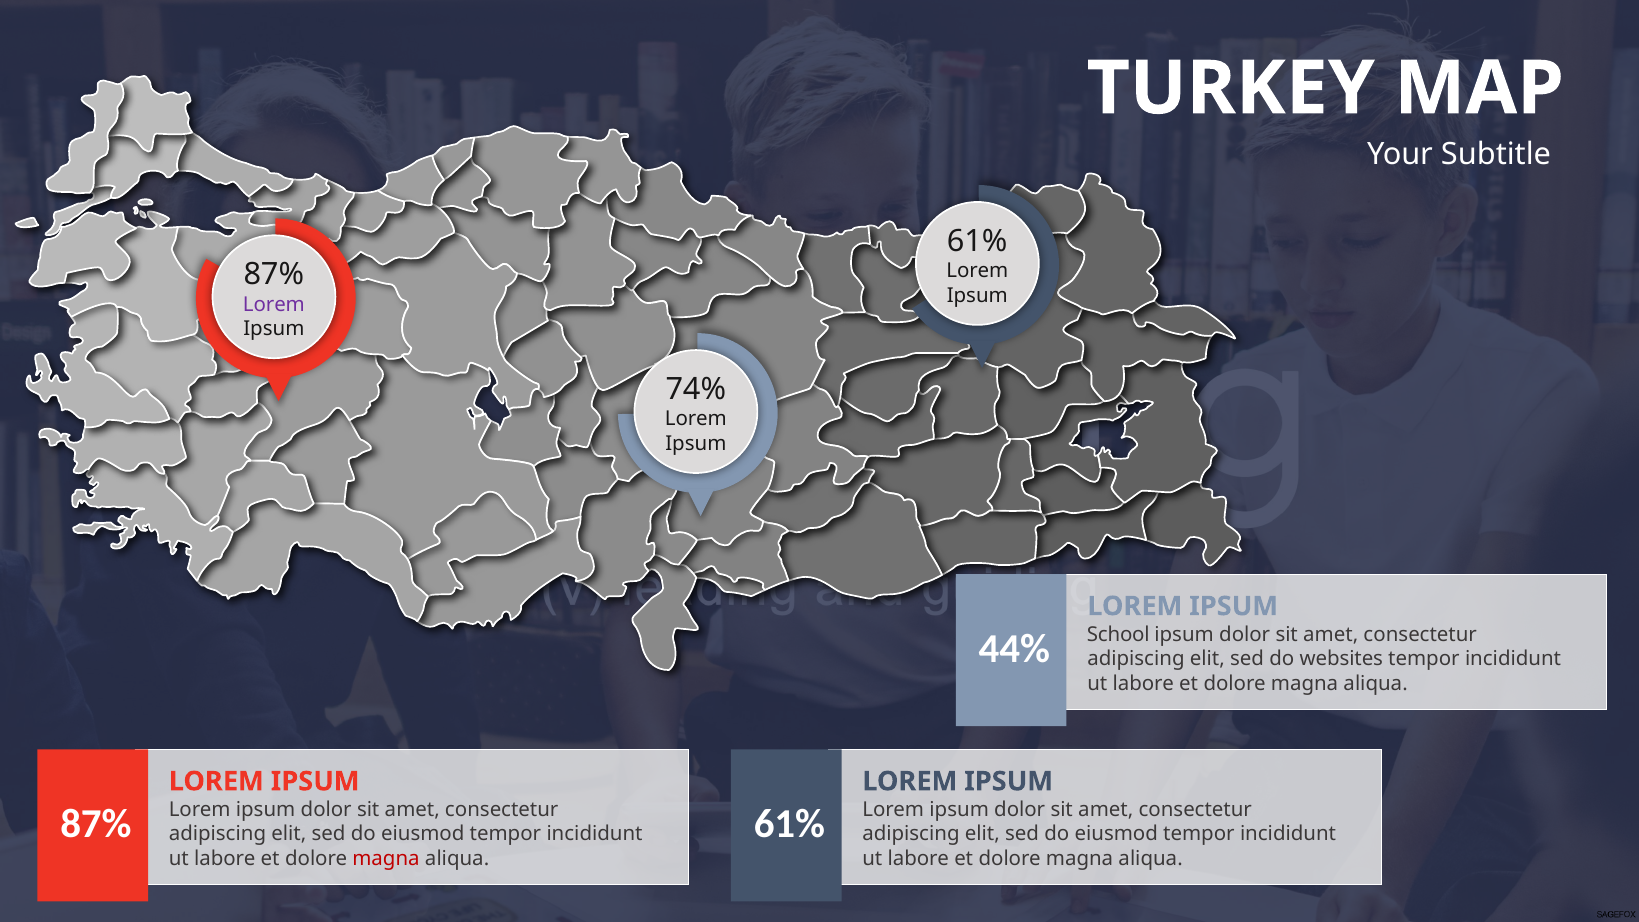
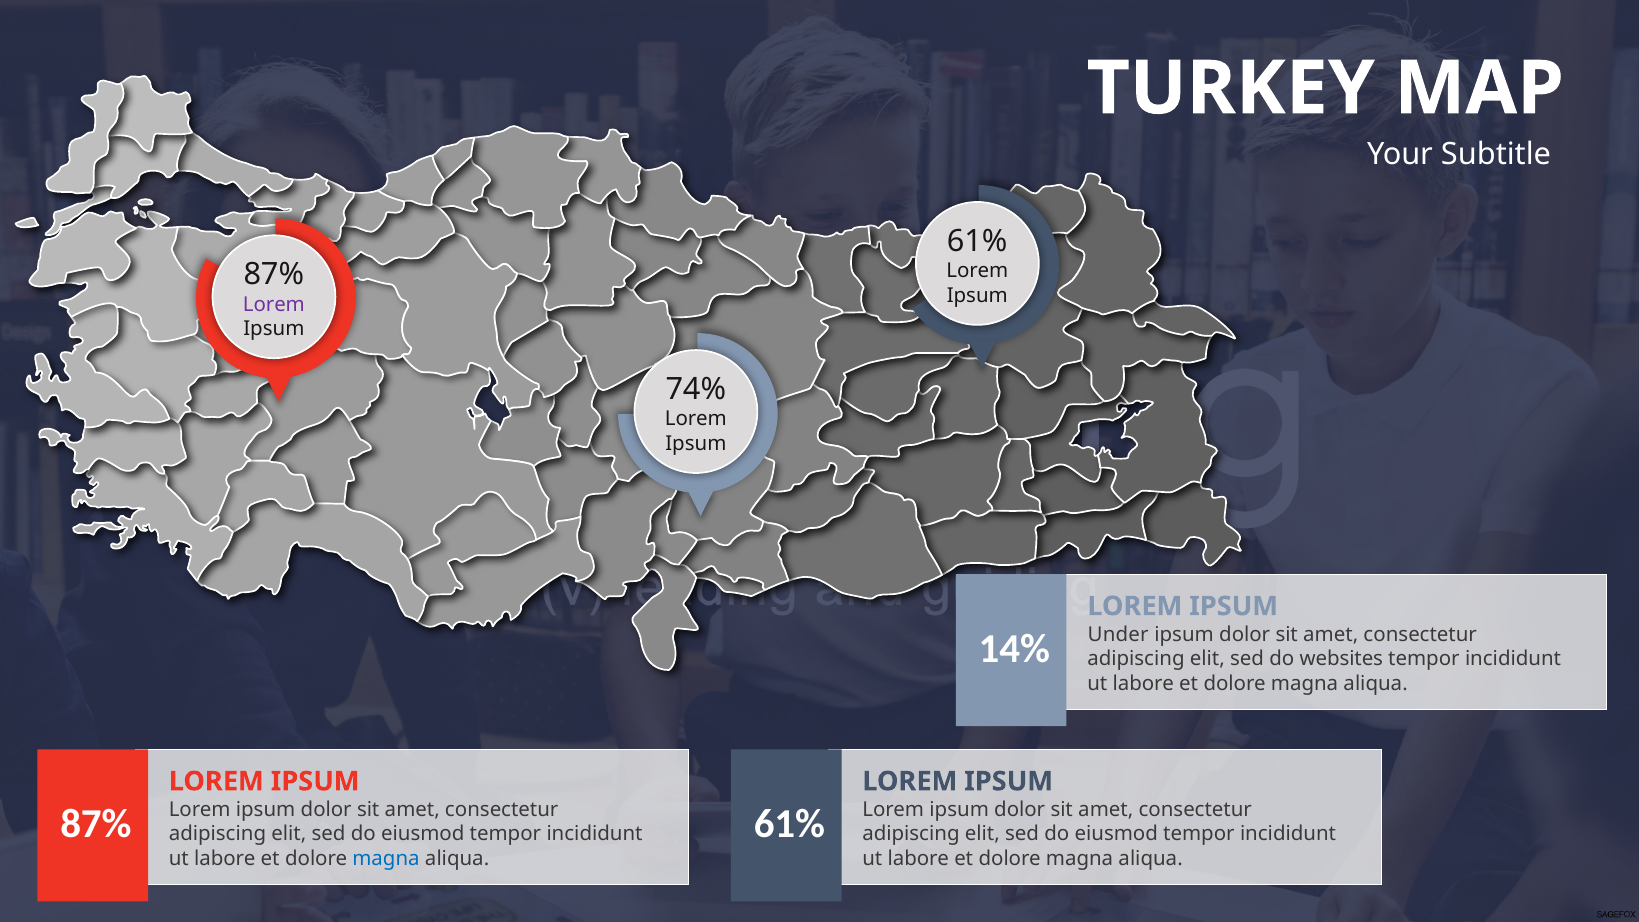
School: School -> Under (1118, 634)
44%: 44% -> 14% (1014, 649)
magna colour: red -> blue (386, 859)
